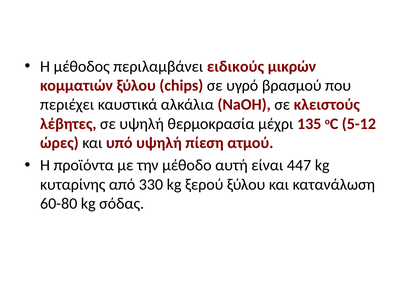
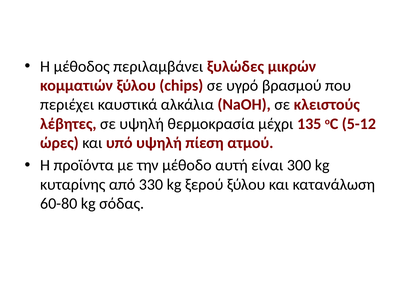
ειδικούς: ειδικούς -> ξυλώδες (235, 67)
447: 447 -> 300 (299, 165)
